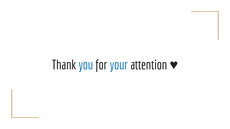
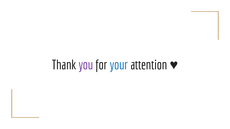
you colour: blue -> purple (86, 65)
